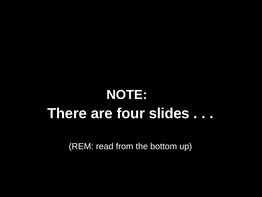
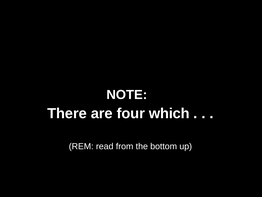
slides: slides -> which (169, 113)
